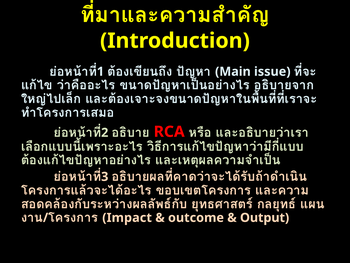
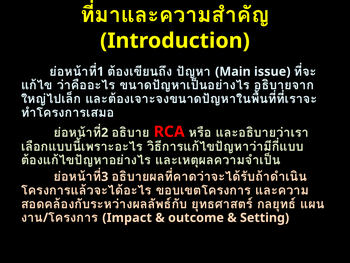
Output: Output -> Setting (265, 217)
